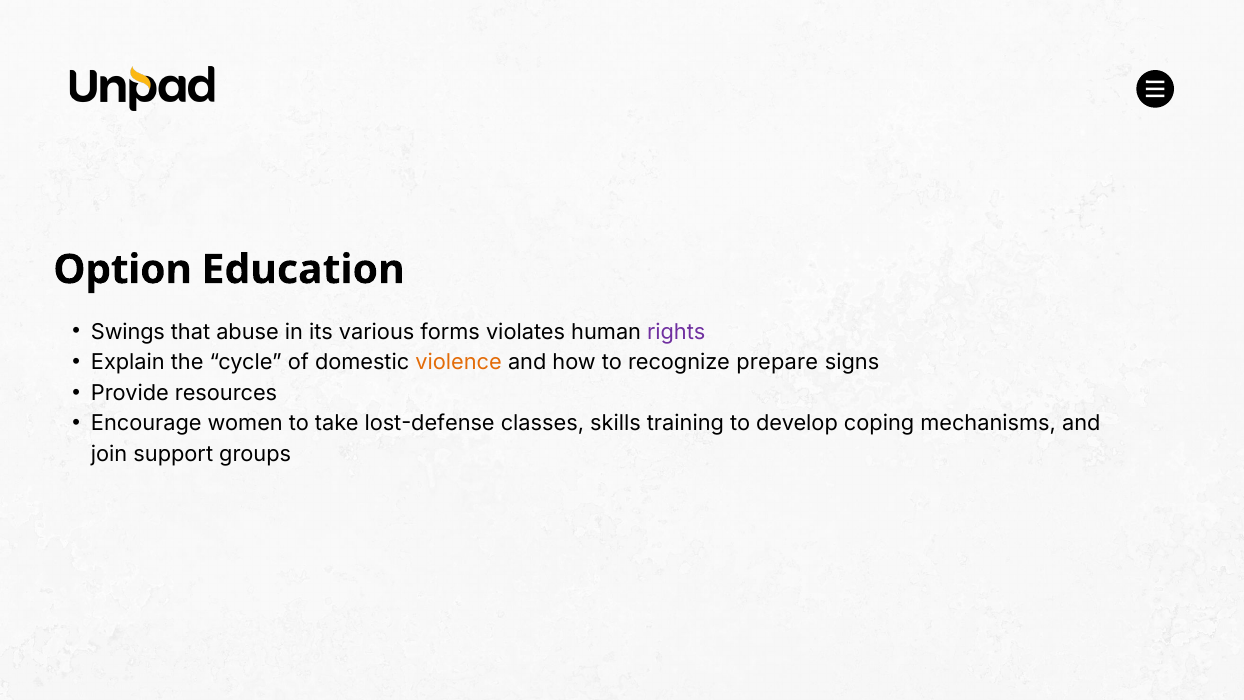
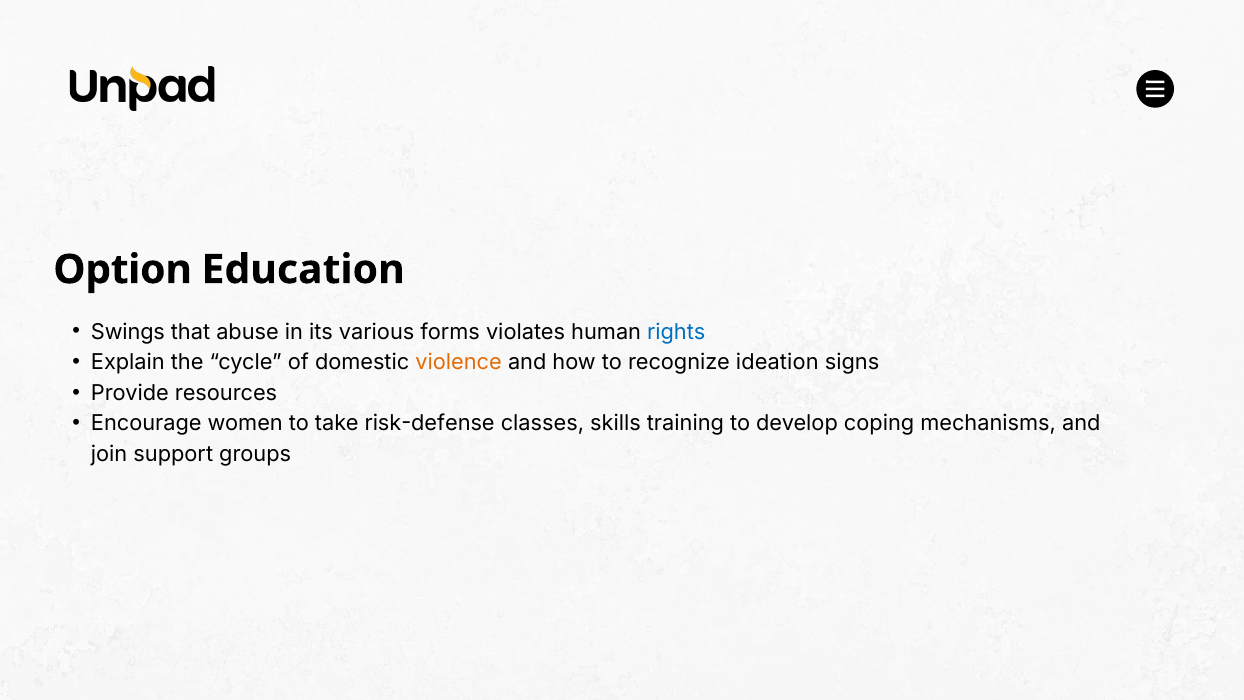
rights colour: purple -> blue (676, 332)
prepare: prepare -> ideation (777, 362)
lost-defense: lost-defense -> risk-defense (430, 423)
